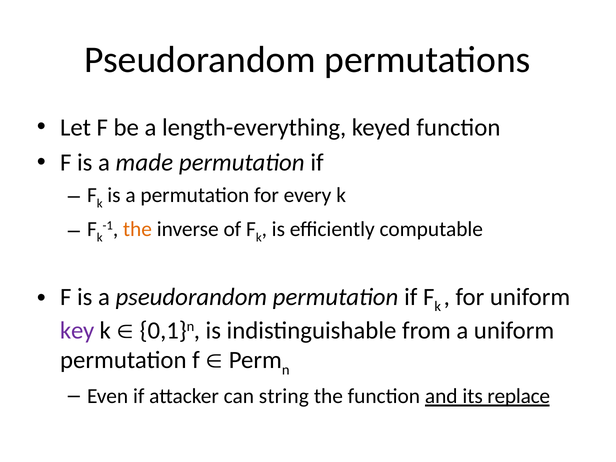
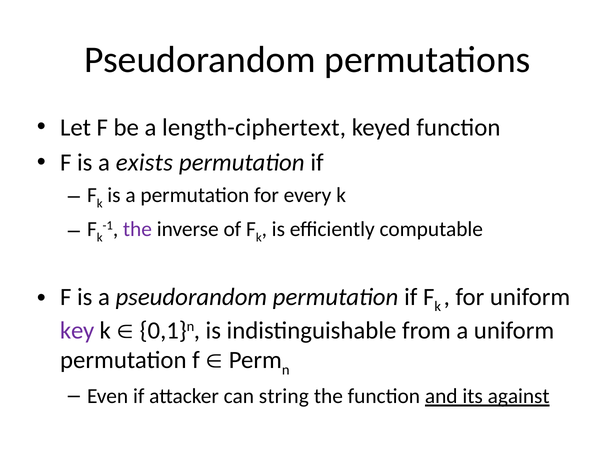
length-everything: length-everything -> length-ciphertext (254, 128)
made: made -> exists (144, 163)
the colour: orange -> purple (137, 229)
replace: replace -> against (519, 396)
